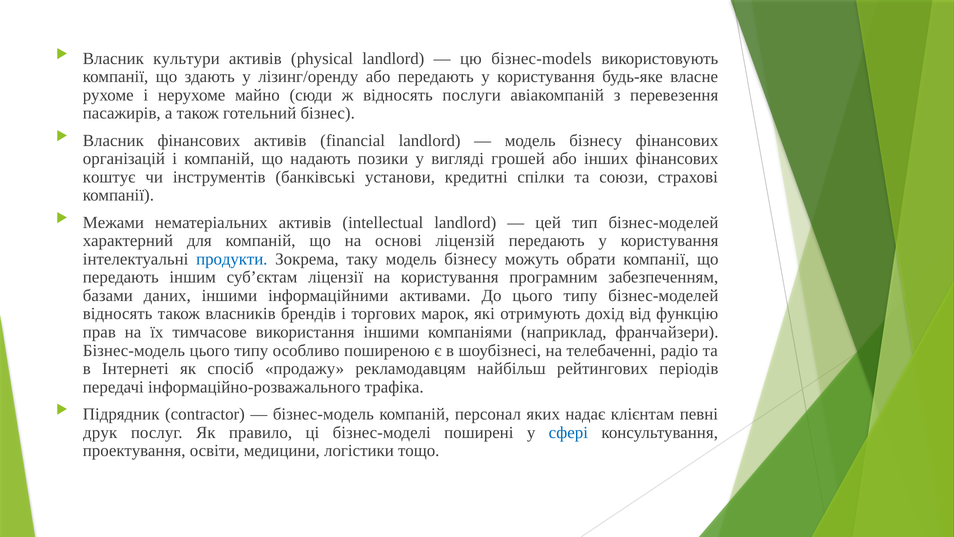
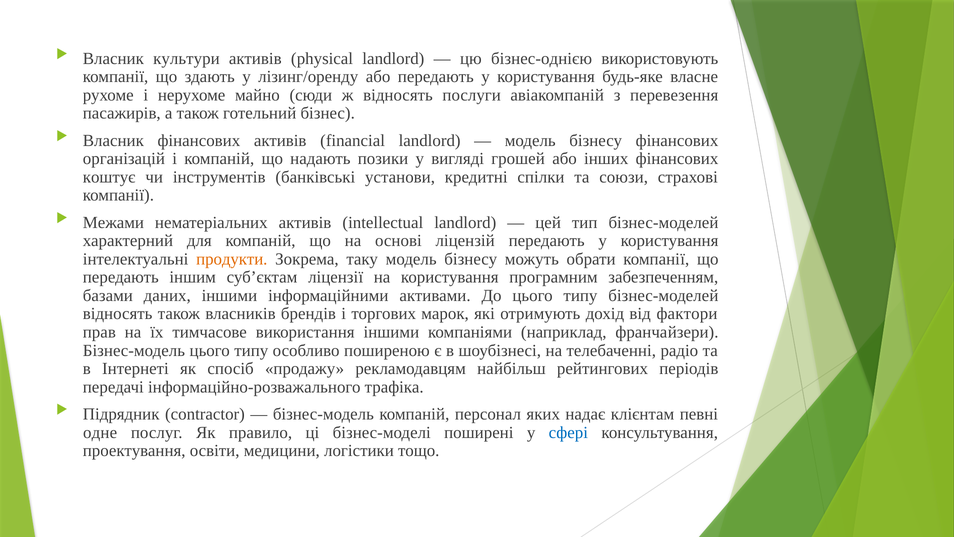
бізнес-models: бізнес-models -> бізнес-однією (542, 59)
продукти colour: blue -> orange (232, 259)
функцію: функцію -> фактори (687, 314)
друк: друк -> одне (100, 432)
